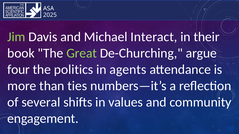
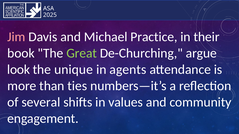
Jim colour: light green -> pink (16, 37)
Interact: Interact -> Practice (154, 37)
four: four -> look (19, 70)
politics: politics -> unique (74, 70)
